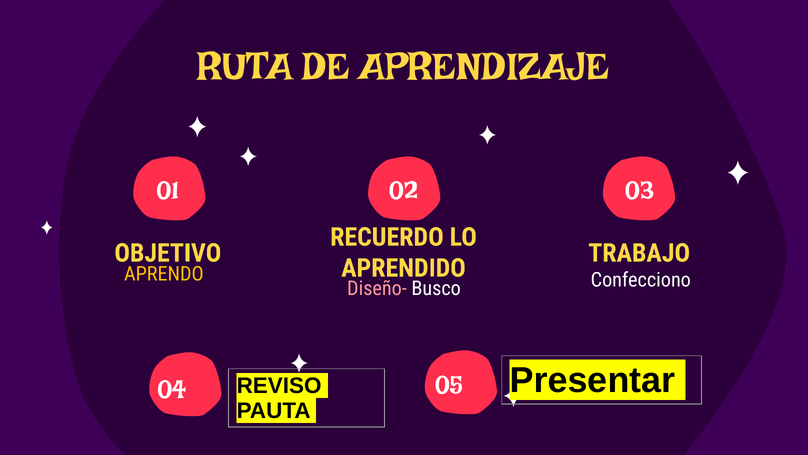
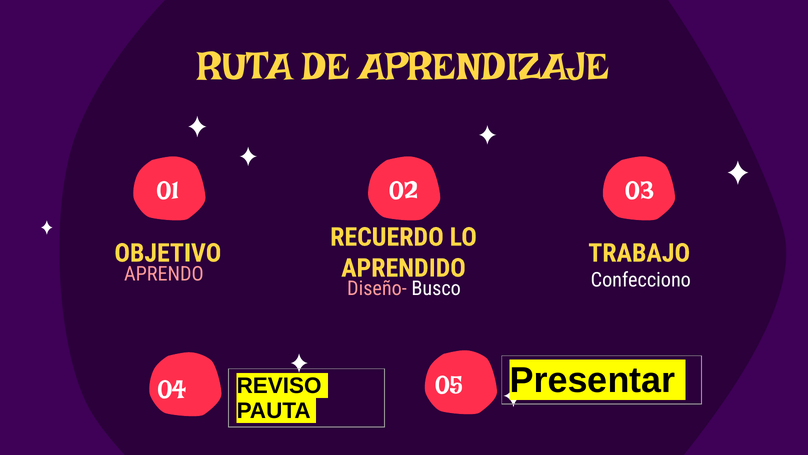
APRENDO colour: yellow -> pink (164, 274)
